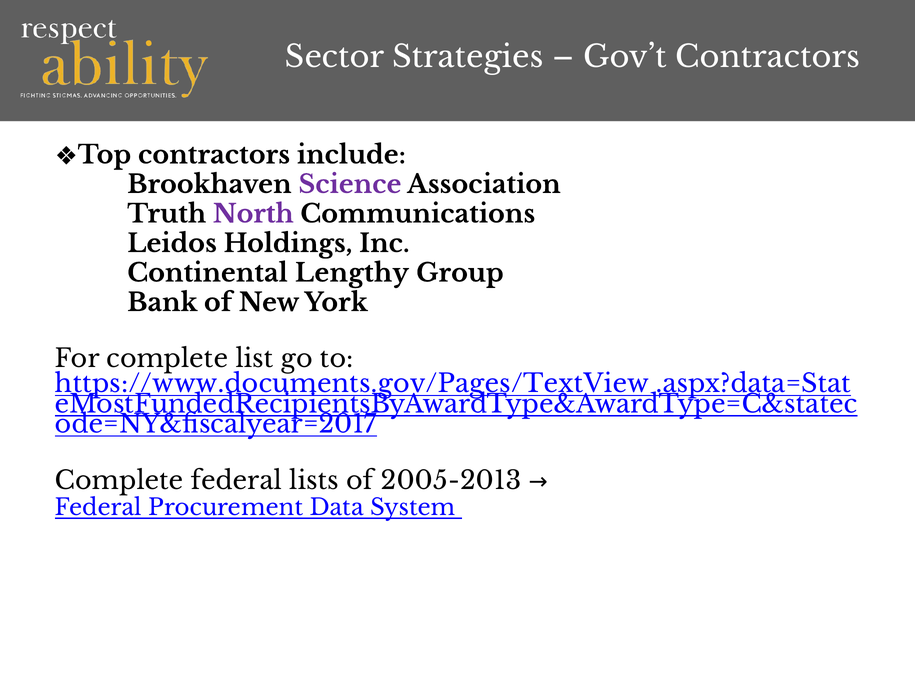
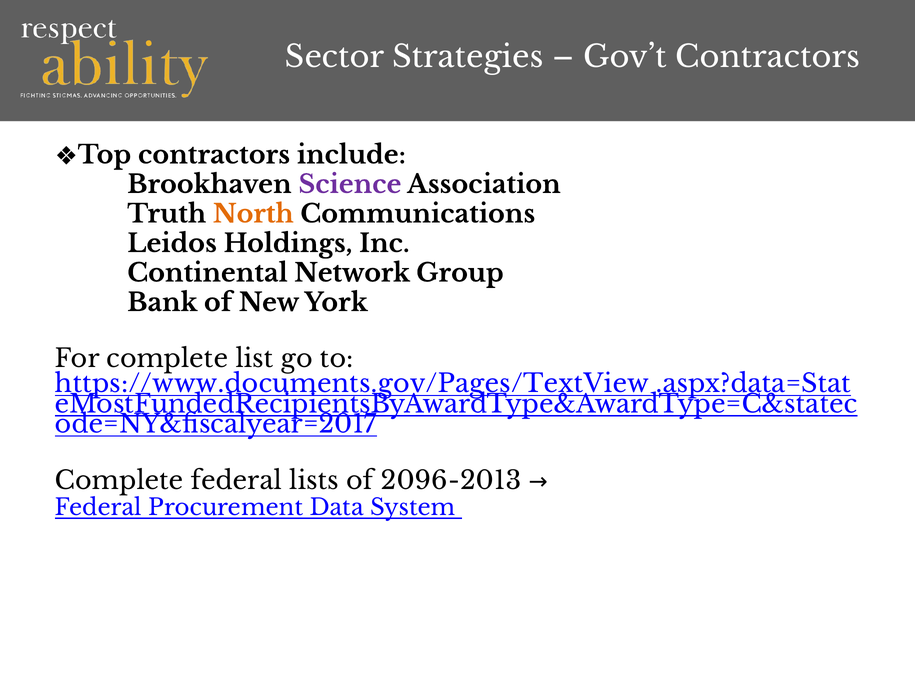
North colour: purple -> orange (253, 214)
Lengthy: Lengthy -> Network (352, 273)
2005-2013: 2005-2013 -> 2096-2013 (451, 480)
